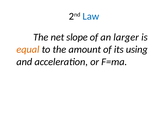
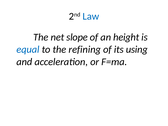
larger: larger -> height (126, 37)
equal colour: orange -> blue (28, 49)
amount: amount -> refining (85, 49)
